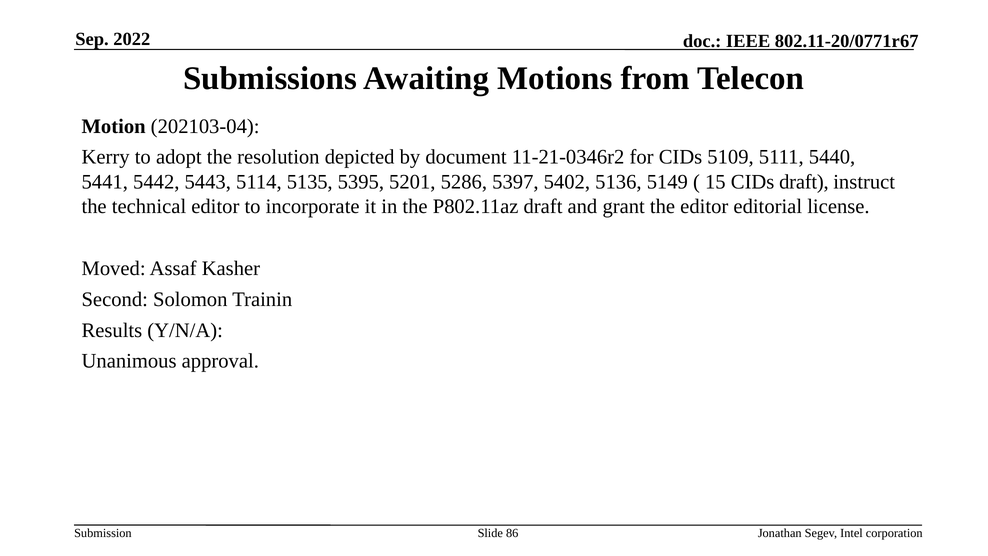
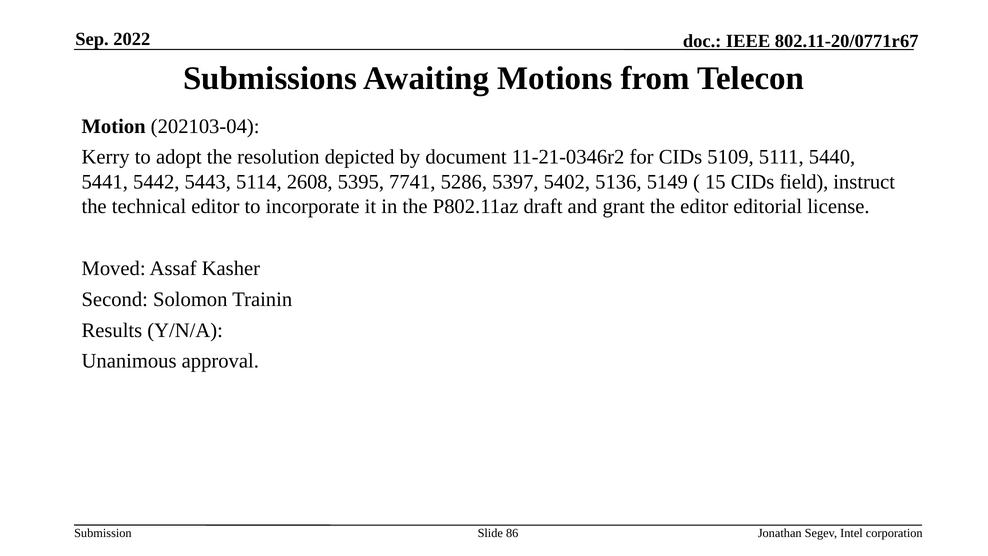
5135: 5135 -> 2608 (310, 182)
5201: 5201 -> 7741 (412, 182)
CIDs draft: draft -> field (804, 182)
